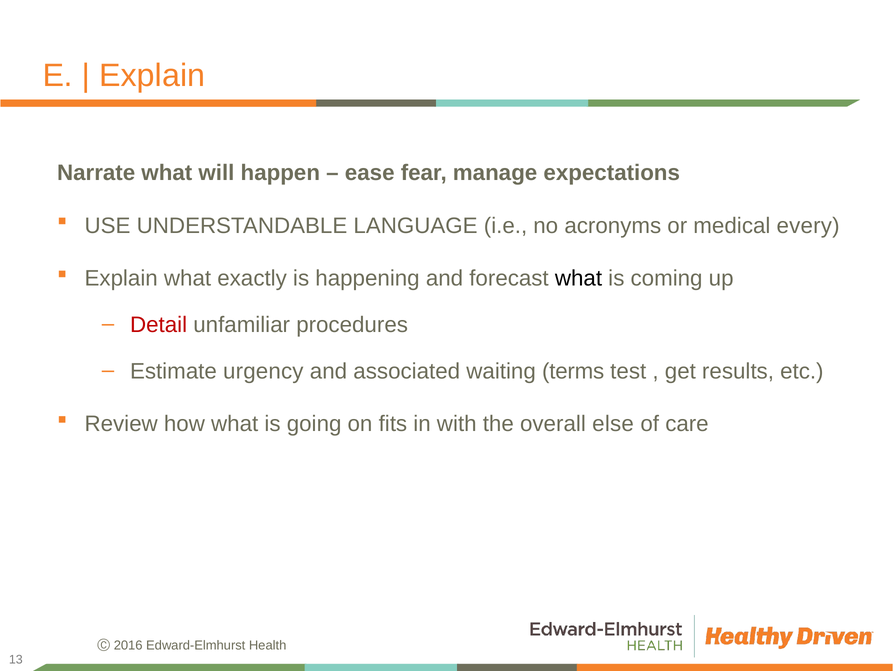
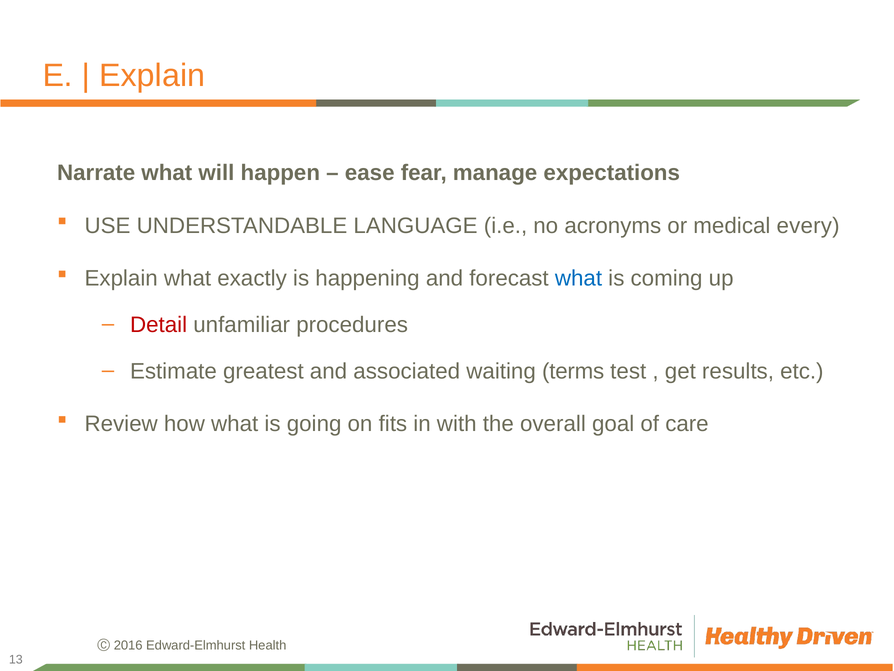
what colour: black -> blue (578, 278)
urgency: urgency -> greatest (263, 371)
else: else -> goal (613, 424)
